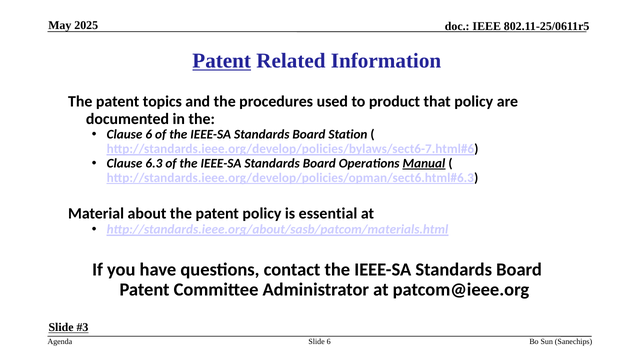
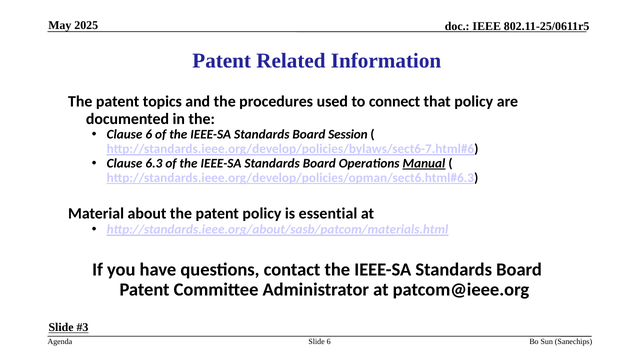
Patent underline: present -> none (222, 61)
product: product -> connect (395, 102)
Station: Station -> Session (348, 135)
